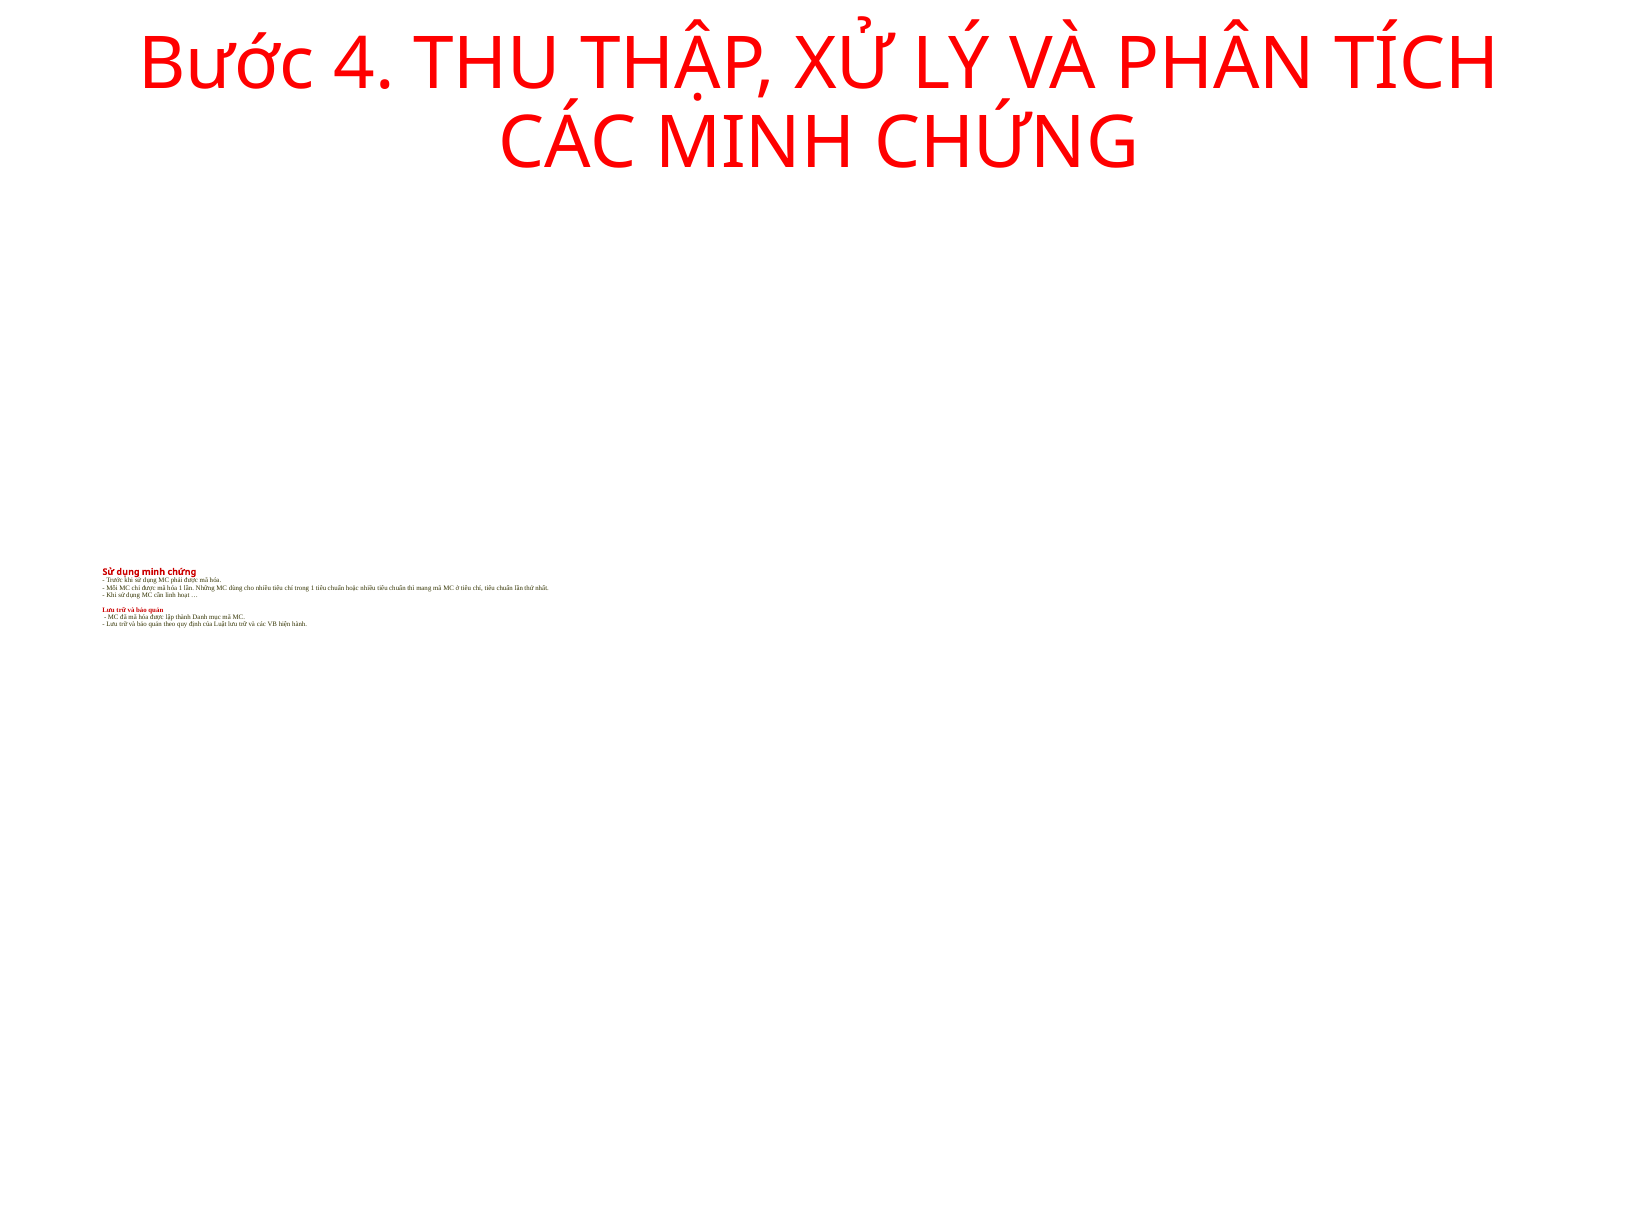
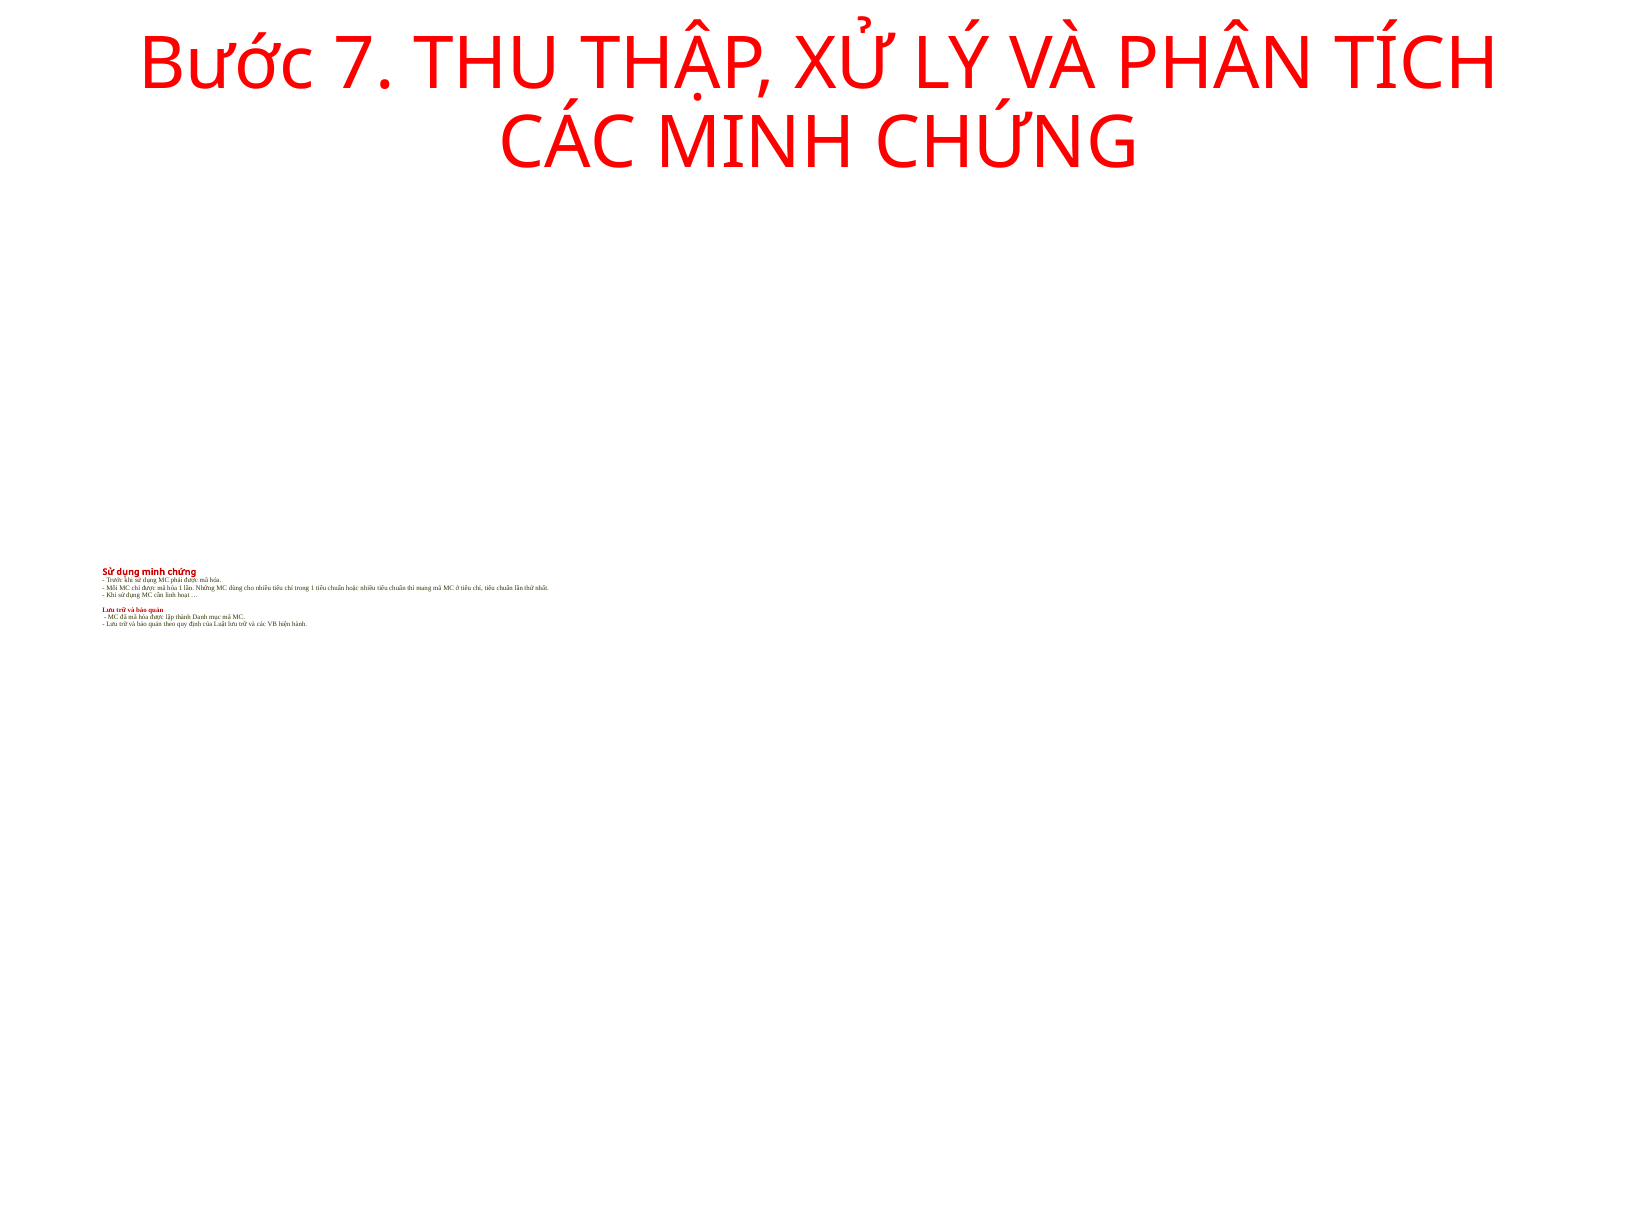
4: 4 -> 7 (364, 65)
